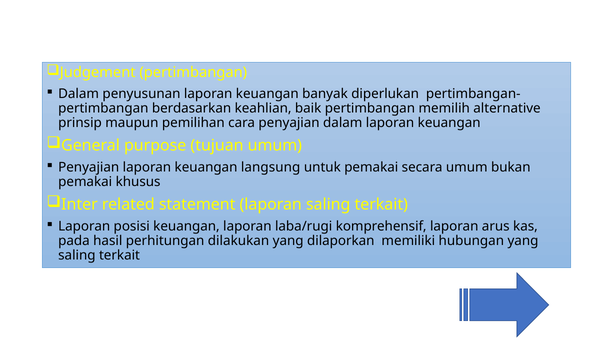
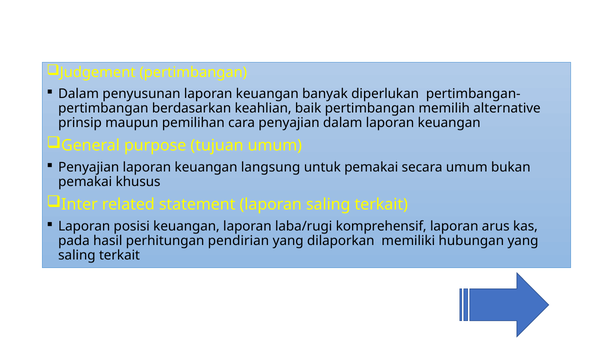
dilakukan: dilakukan -> pendirian (238, 241)
